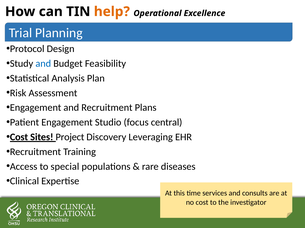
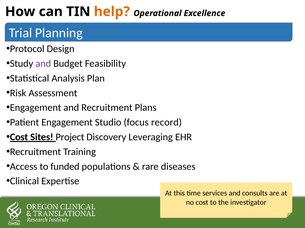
and colour: blue -> purple (43, 64)
central: central -> record (166, 123)
special: special -> funded (65, 167)
